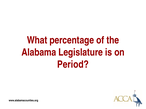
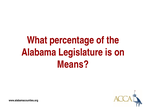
Period: Period -> Means (73, 65)
